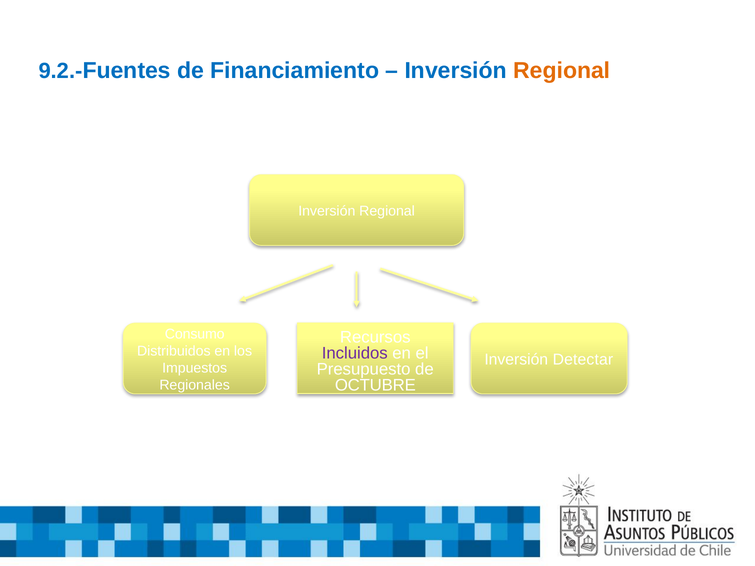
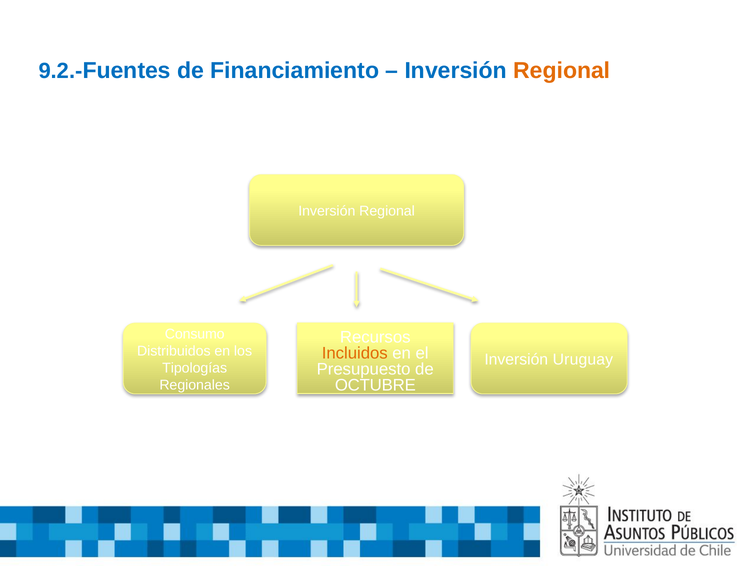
Incluidos colour: purple -> orange (355, 353)
Detectar: Detectar -> Uruguay (583, 360)
Impuestos: Impuestos -> Tipologías (195, 368)
